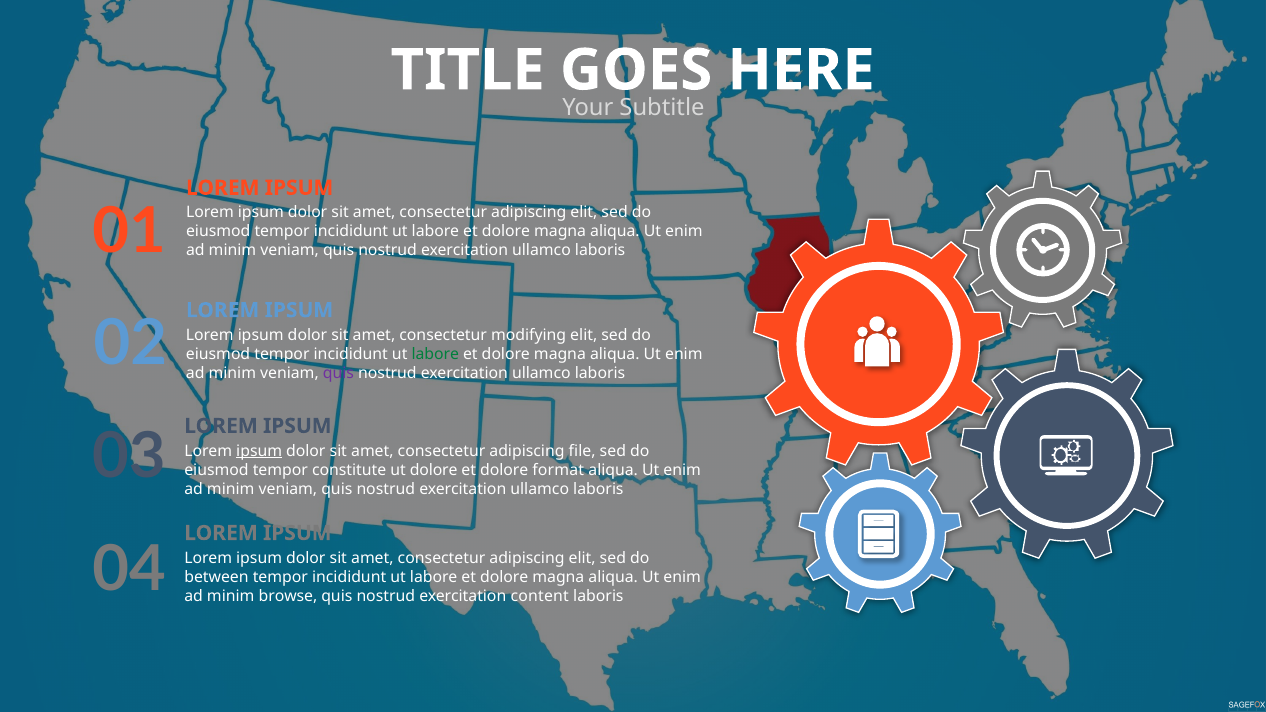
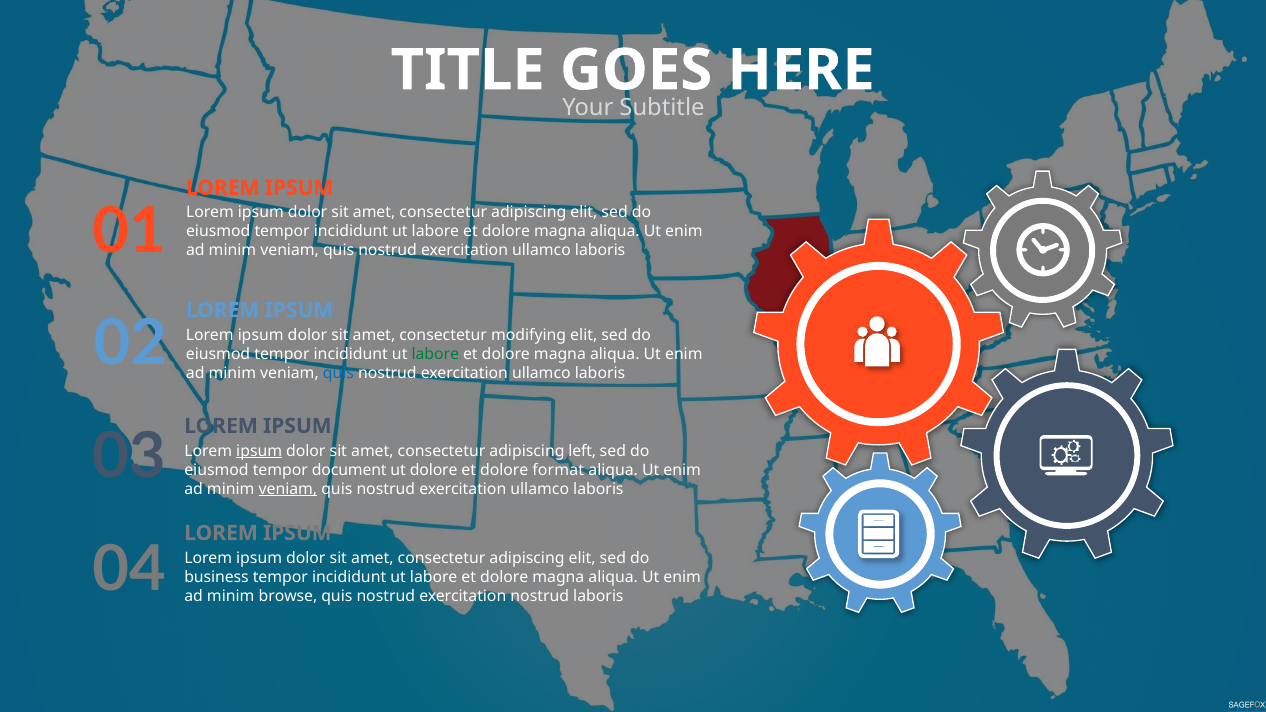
quis colour: purple -> blue (338, 373)
file: file -> left (582, 451)
constitute: constitute -> document (349, 470)
veniam underline: none -> present (288, 489)
between: between -> business (217, 577)
exercitation content: content -> nostrud (540, 596)
